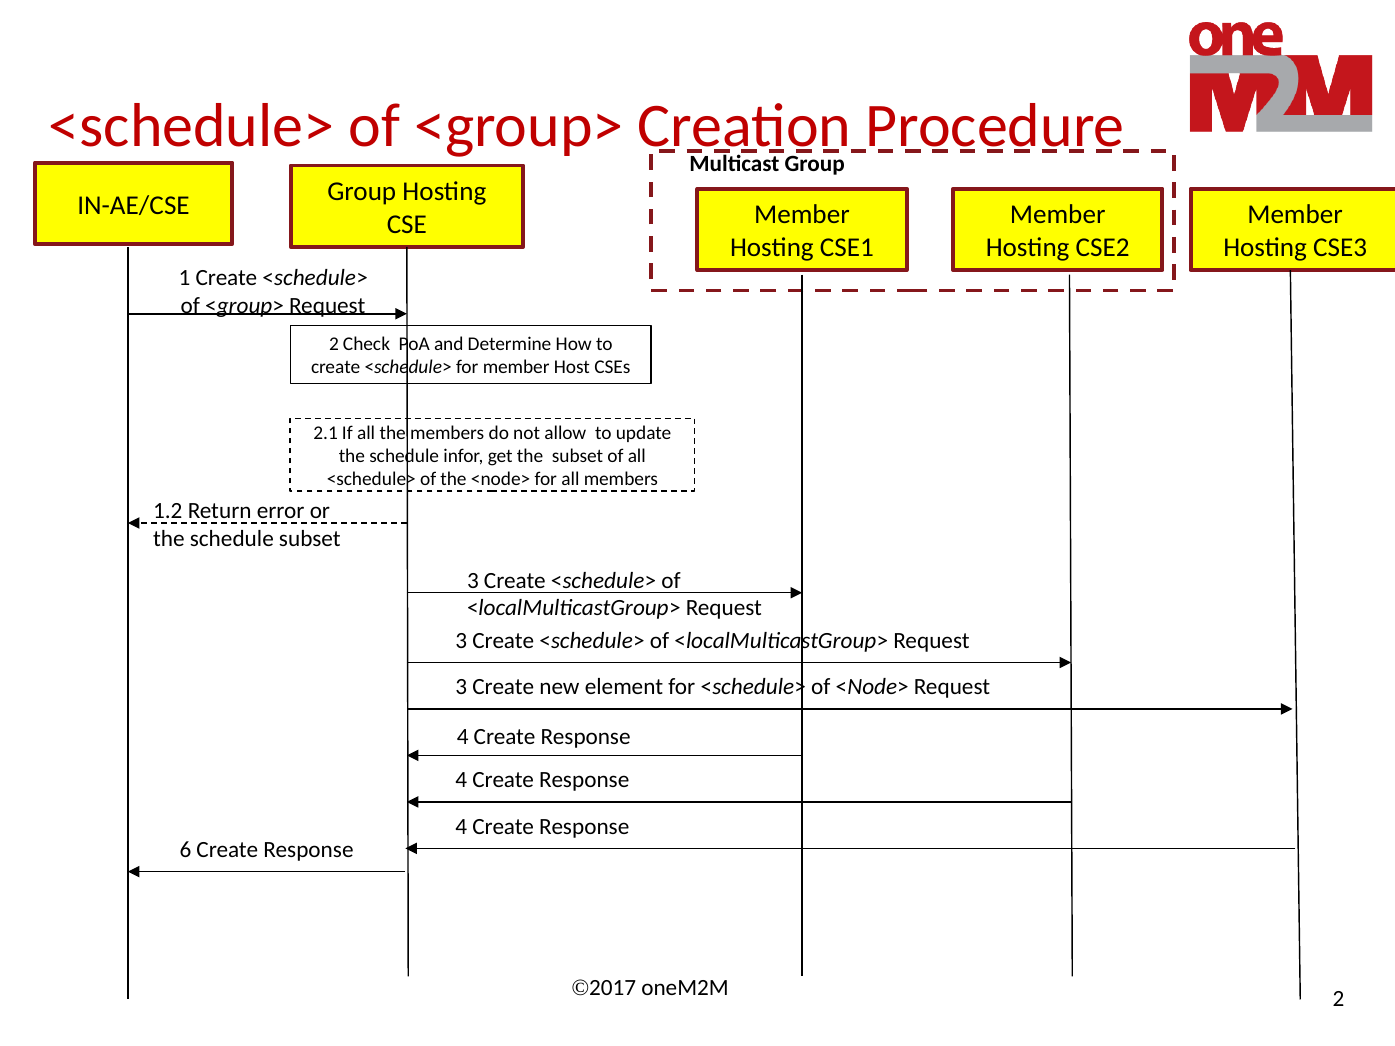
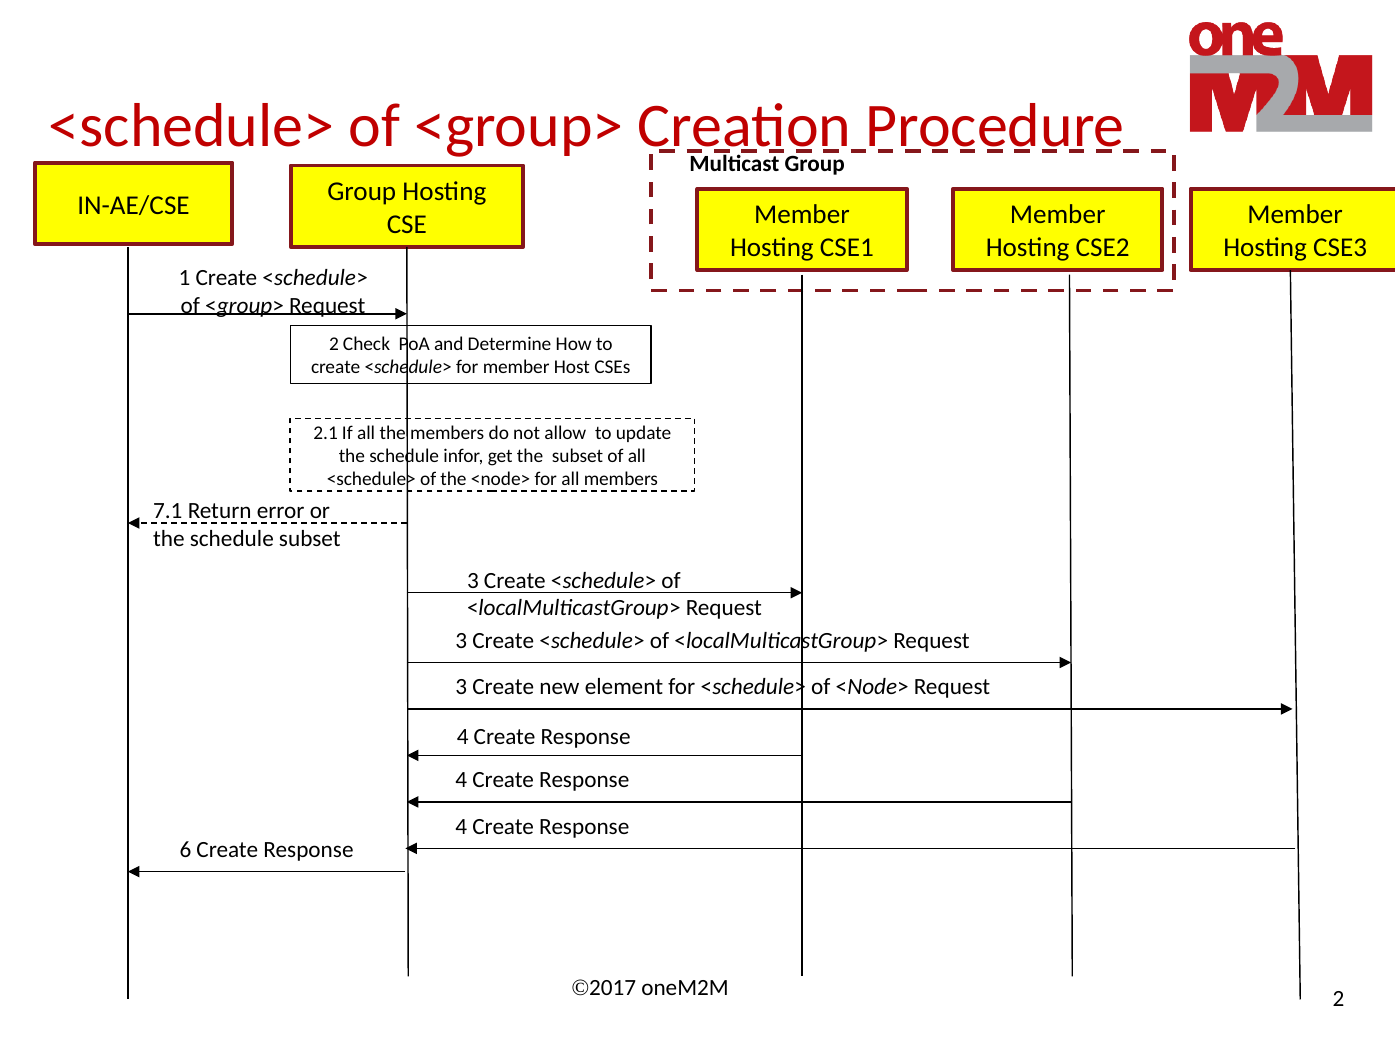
1.2: 1.2 -> 7.1 (168, 511)
